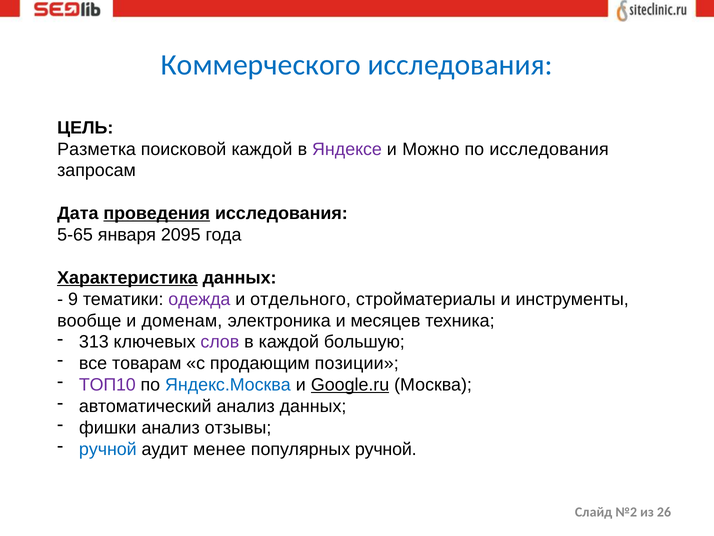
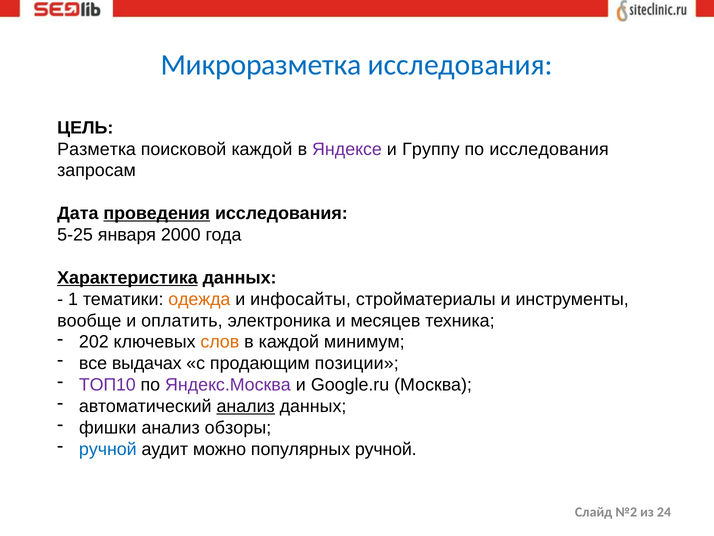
Коммерческого: Коммерческого -> Микроразметка (261, 65)
Можно: Можно -> Группу (431, 149)
5-65: 5-65 -> 5-25 (75, 235)
2095: 2095 -> 2000 (181, 235)
9: 9 -> 1 (73, 299)
одежда colour: purple -> orange (199, 299)
отдельного: отдельного -> инфосайты (301, 299)
доменам: доменам -> оплатить (182, 320)
313: 313 -> 202 (94, 342)
слов colour: purple -> orange (220, 342)
большую: большую -> минимум (364, 342)
товарам: товарам -> выдачах (147, 363)
Яндекс.Москва colour: blue -> purple (228, 385)
Google.ru underline: present -> none (350, 385)
анализ underline: none -> present (246, 406)
отзывы: отзывы -> обзоры (238, 427)
менее: менее -> можно (220, 449)
26: 26 -> 24 (664, 511)
